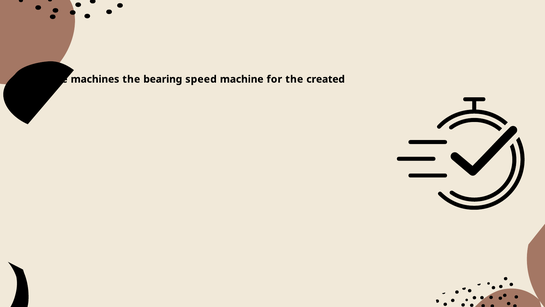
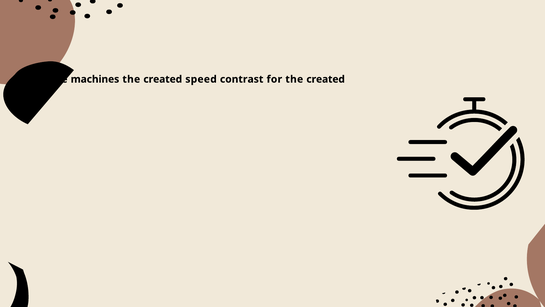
bearing: bearing -> created (163, 79)
machine: machine -> contrast (242, 79)
